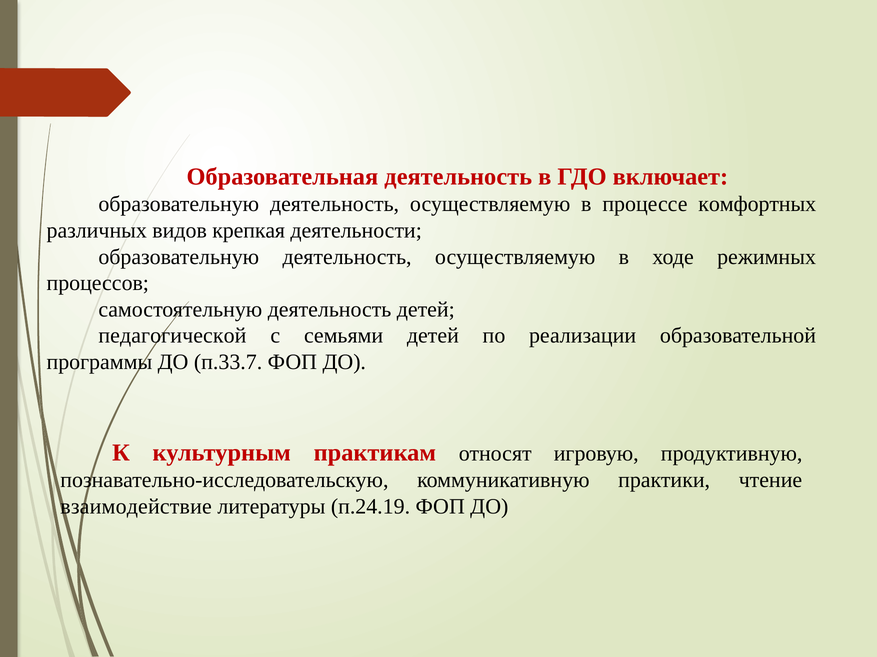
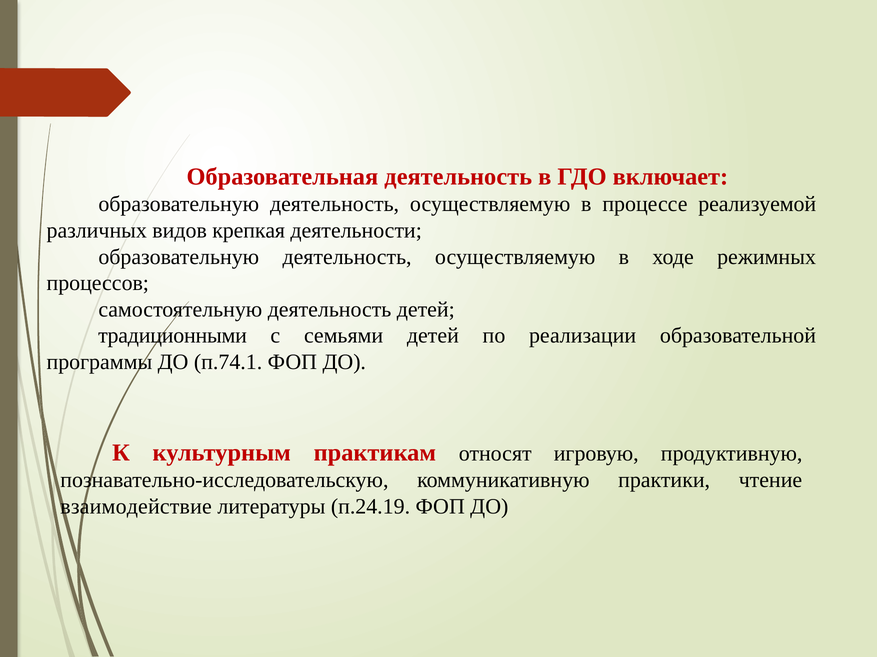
комфортных: комфортных -> реализуемой (757, 204)
педагогической: педагогической -> традиционными (173, 336)
п.33.7: п.33.7 -> п.74.1 (228, 362)
